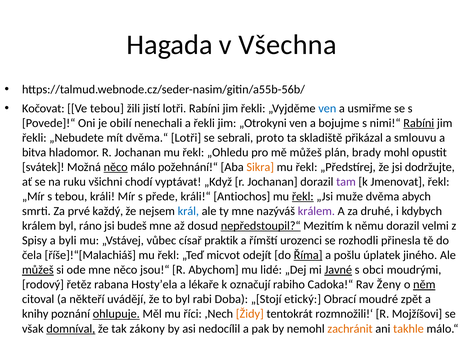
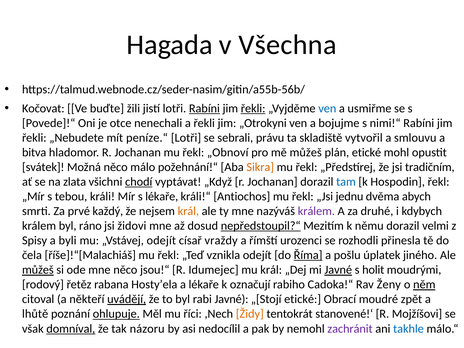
Ve tebou: tebou -> buďte (107, 108)
Rabíni underline: none -> present (204, 108)
řekli underline: none -> present (253, 108)
obilí: obilí -> otce (121, 123)
Rabíni underline: present -> none (419, 123)
dvěma.“: dvěma.“ -> peníze.“ (147, 138)
proto: proto -> právu (270, 138)
přikázal: přikázal -> vytvořil (364, 138)
„Ohledu: „Ohledu -> „Obnoví (228, 152)
plán brady: brady -> etické (367, 152)
něco underline: present -> none (116, 167)
dodržujte: dodržujte -> tradičním (430, 167)
ruku: ruku -> zlata (75, 182)
chodí underline: none -> present (139, 182)
tam colour: purple -> blue (346, 182)
Jmenovat: Jmenovat -> Hospodin (398, 182)
s přede: přede -> lékaře (162, 196)
řekl underline: present -> none (303, 196)
muže: muže -> jednu (350, 196)
král colour: blue -> orange (188, 211)
budeš: budeš -> židovi (132, 226)
„Vstávej vůbec: vůbec -> odejít (161, 241)
praktik: praktik -> vraždy (221, 241)
micvot: micvot -> vznikla (223, 255)
Abychom: Abychom -> Idumejec (213, 270)
mu lidé: lidé -> král (271, 270)
obci: obci -> holit (373, 270)
uvádějí underline: none -> present (127, 299)
rabi Doba: Doba -> Javné (231, 299)
„[Stojí etický: etický -> etické (303, 299)
knihy: knihy -> lhůtě (35, 314)
rozmnožili!‘: rozmnožili!‘ -> stanovené!‘ (344, 314)
zákony: zákony -> názoru (147, 329)
zachránit colour: orange -> purple (350, 329)
takhle colour: orange -> blue (408, 329)
